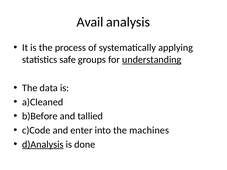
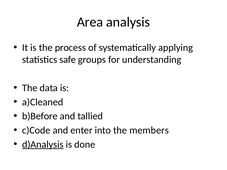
Avail: Avail -> Area (90, 22)
understanding underline: present -> none (152, 60)
machines: machines -> members (149, 130)
